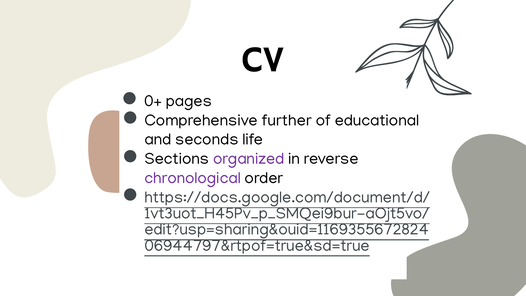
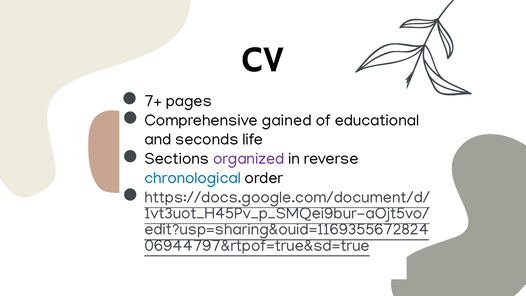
0+: 0+ -> 7+ (153, 101)
further: further -> gained (287, 120)
chronological colour: purple -> blue (193, 178)
